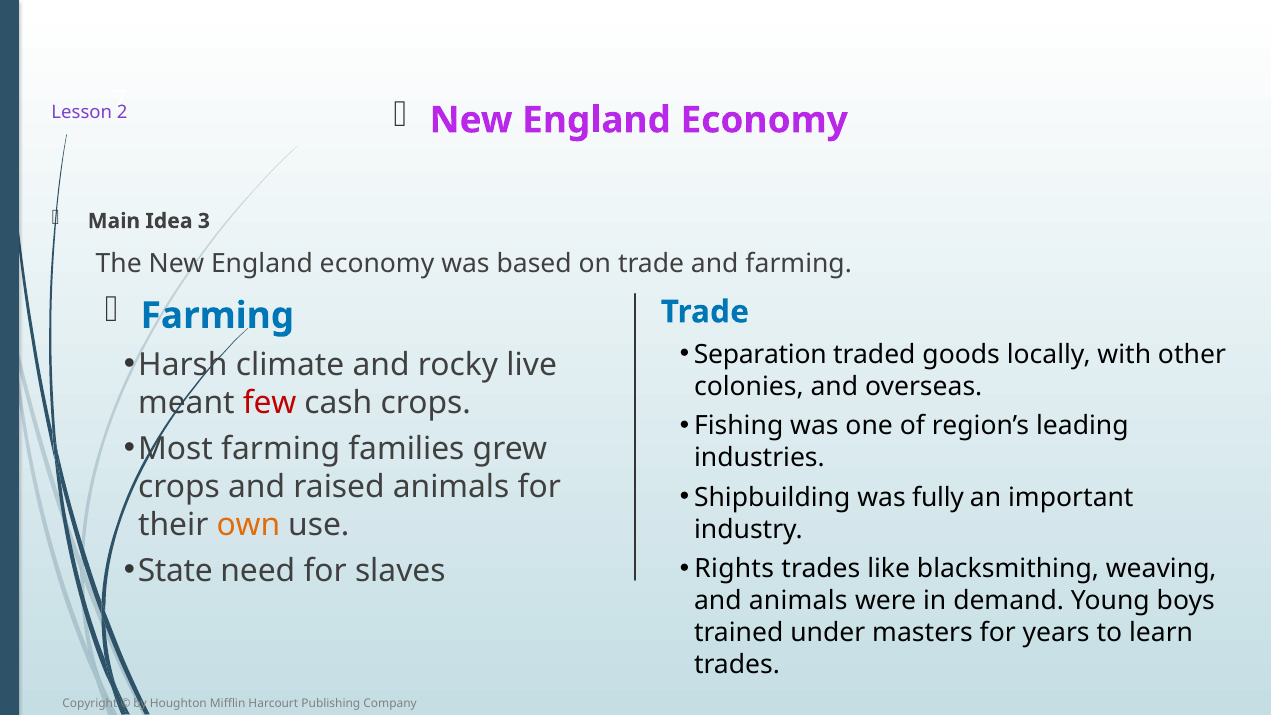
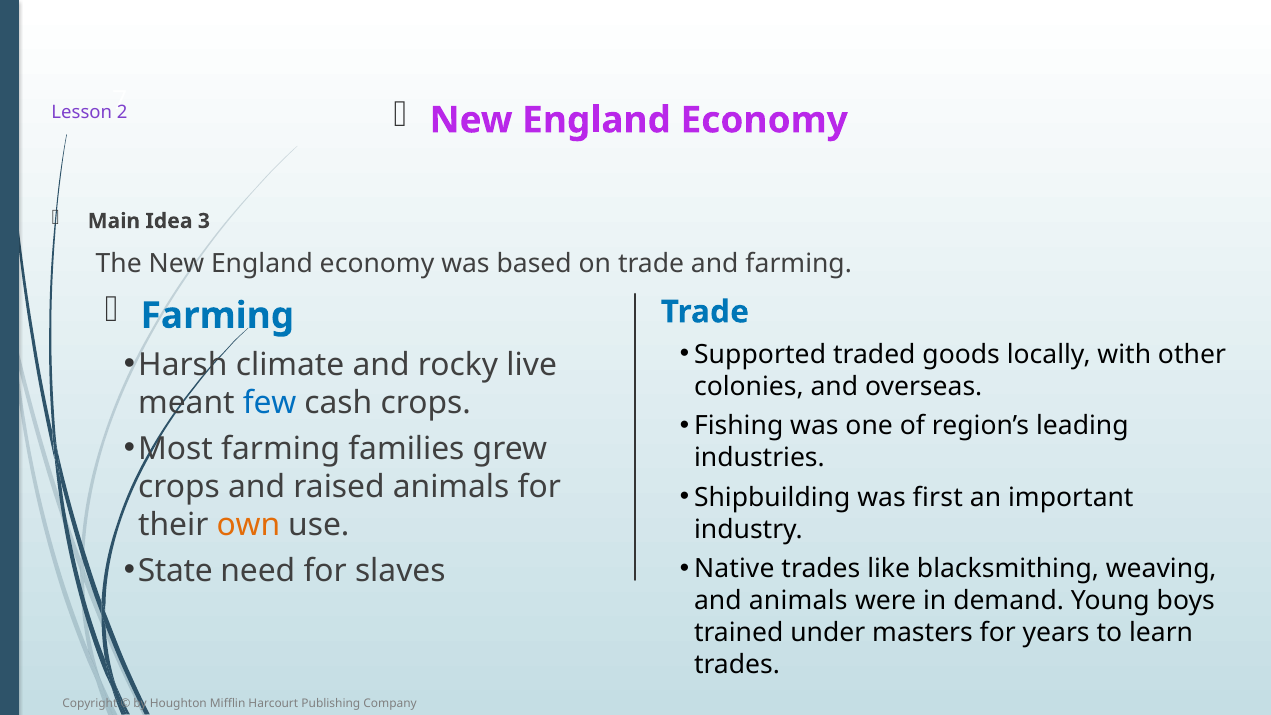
Separation: Separation -> Supported (760, 354)
few colour: red -> blue (270, 403)
fully: fully -> first (938, 498)
Rights: Rights -> Native (734, 569)
